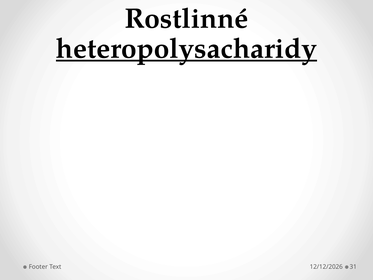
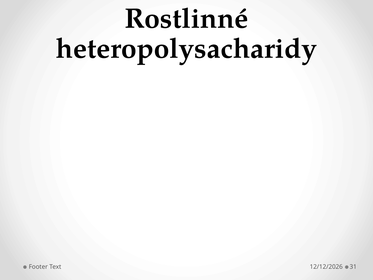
heteropolysacharidy underline: present -> none (186, 49)
